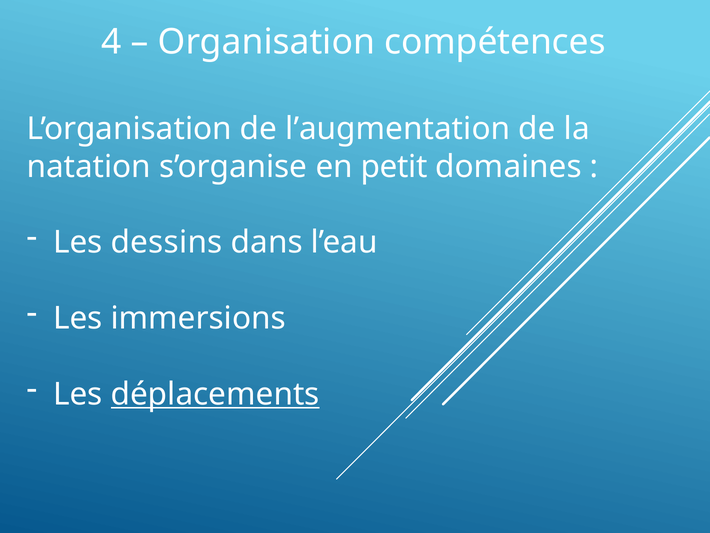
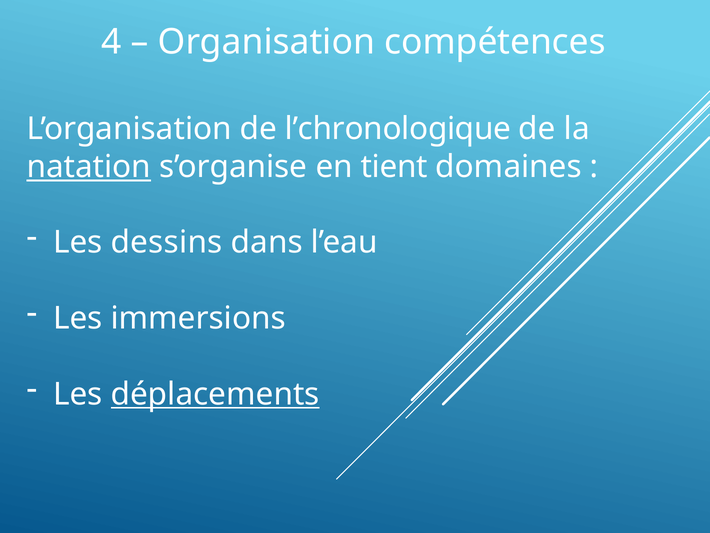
l’augmentation: l’augmentation -> l’chronologique (398, 129)
natation underline: none -> present (89, 167)
petit: petit -> tient (394, 167)
